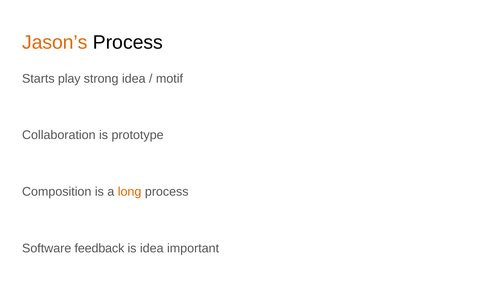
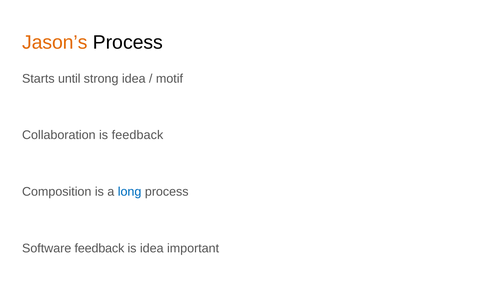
play: play -> until (69, 79)
is prototype: prototype -> feedback (138, 135)
long colour: orange -> blue (130, 192)
